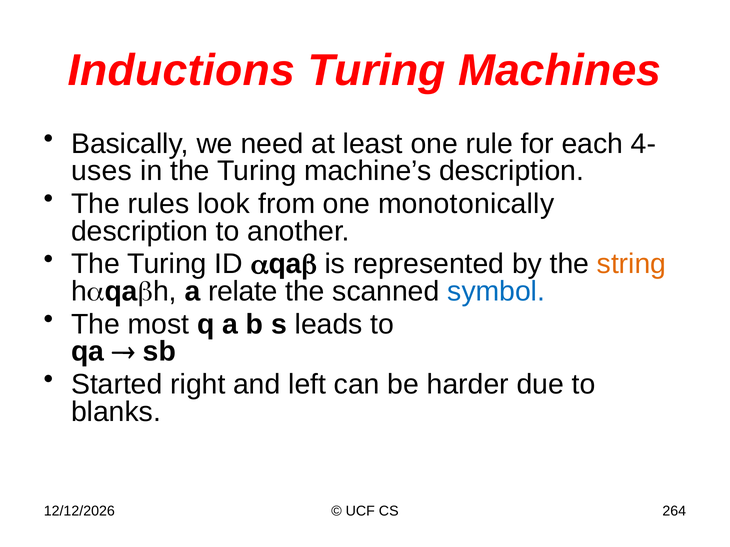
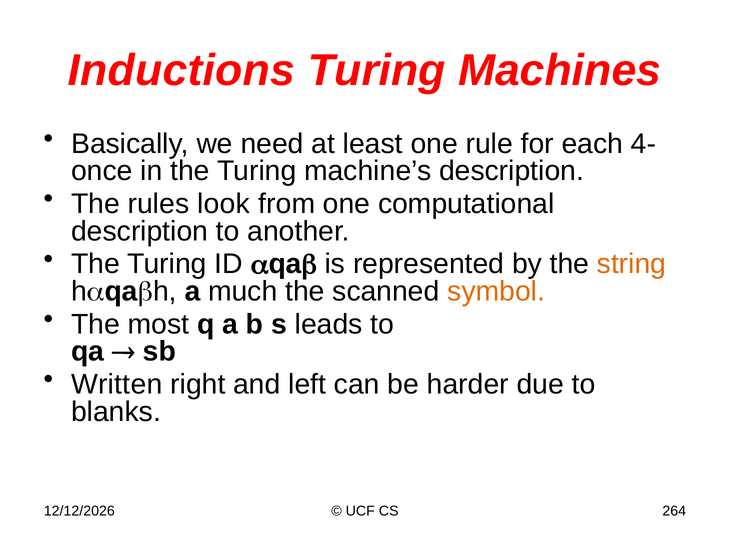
uses: uses -> once (102, 171)
monotonically: monotonically -> computational (466, 204)
relate: relate -> much (243, 292)
symbol colour: blue -> orange (496, 292)
Started: Started -> Written (117, 385)
